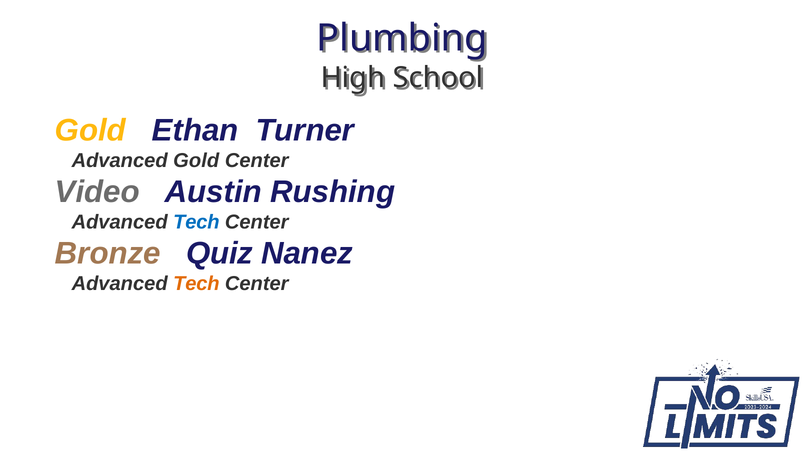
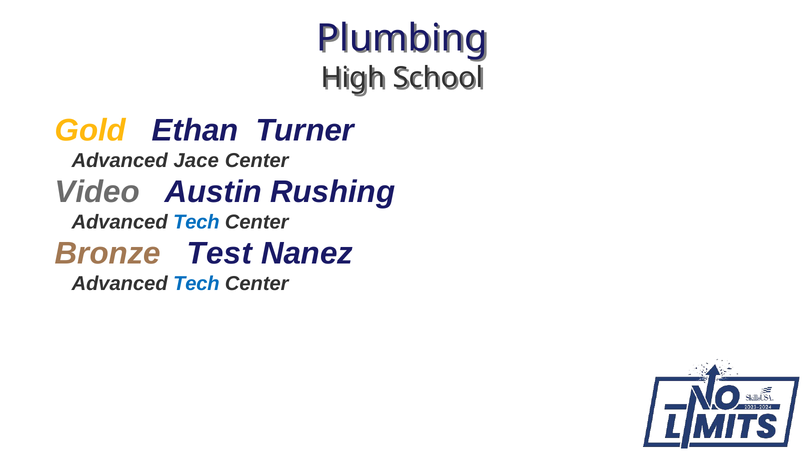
Advanced Gold: Gold -> Jace (196, 161)
Quiz: Quiz -> Test (219, 254)
Tech colour: orange -> blue (196, 284)
